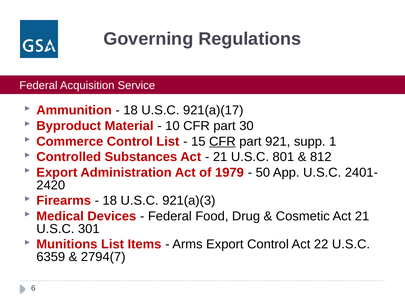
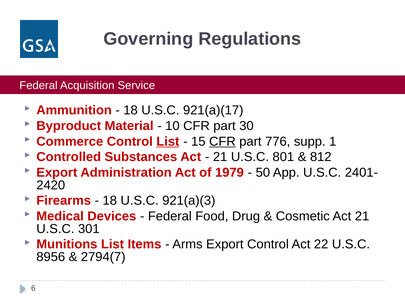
List underline: none -> present (168, 142)
921: 921 -> 776 (278, 142)
6359: 6359 -> 8956 (51, 257)
